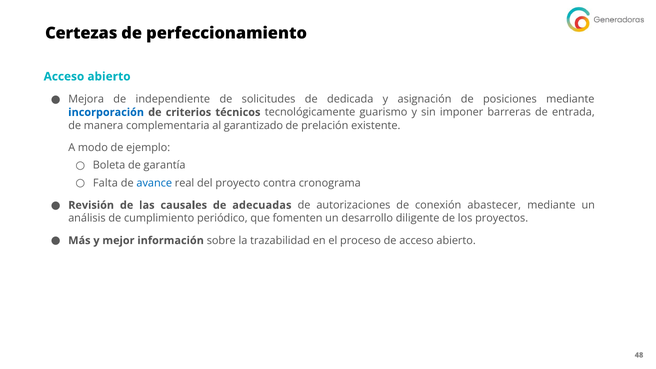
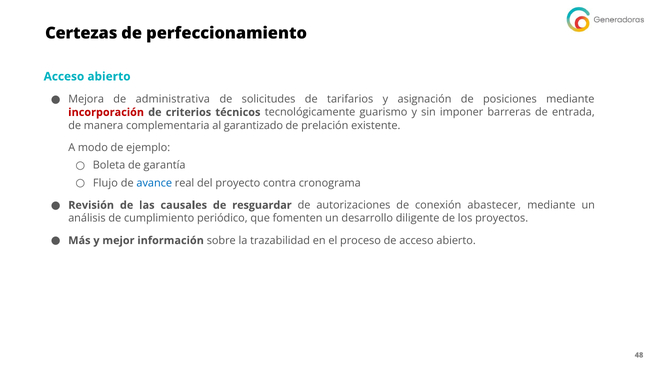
independiente: independiente -> administrativa (173, 99)
dedicada: dedicada -> tarifarios (350, 99)
incorporación colour: blue -> red (106, 112)
Falta: Falta -> Flujo (105, 183)
adecuadas: adecuadas -> resguardar (262, 205)
